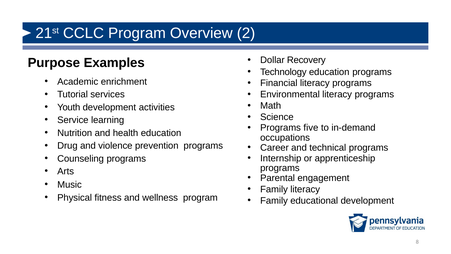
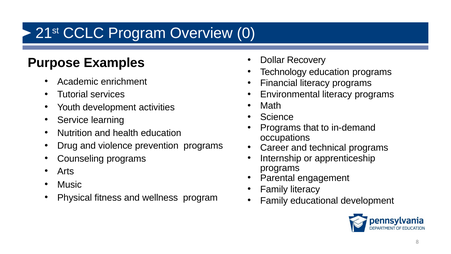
2: 2 -> 0 (246, 33)
five: five -> that (311, 128)
